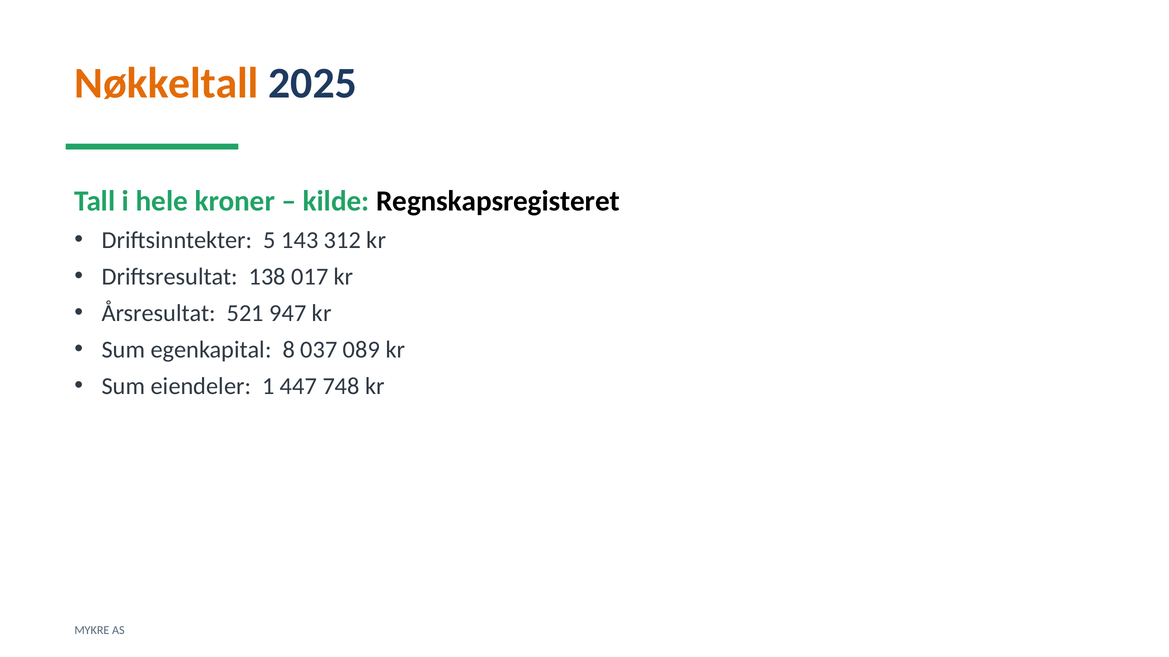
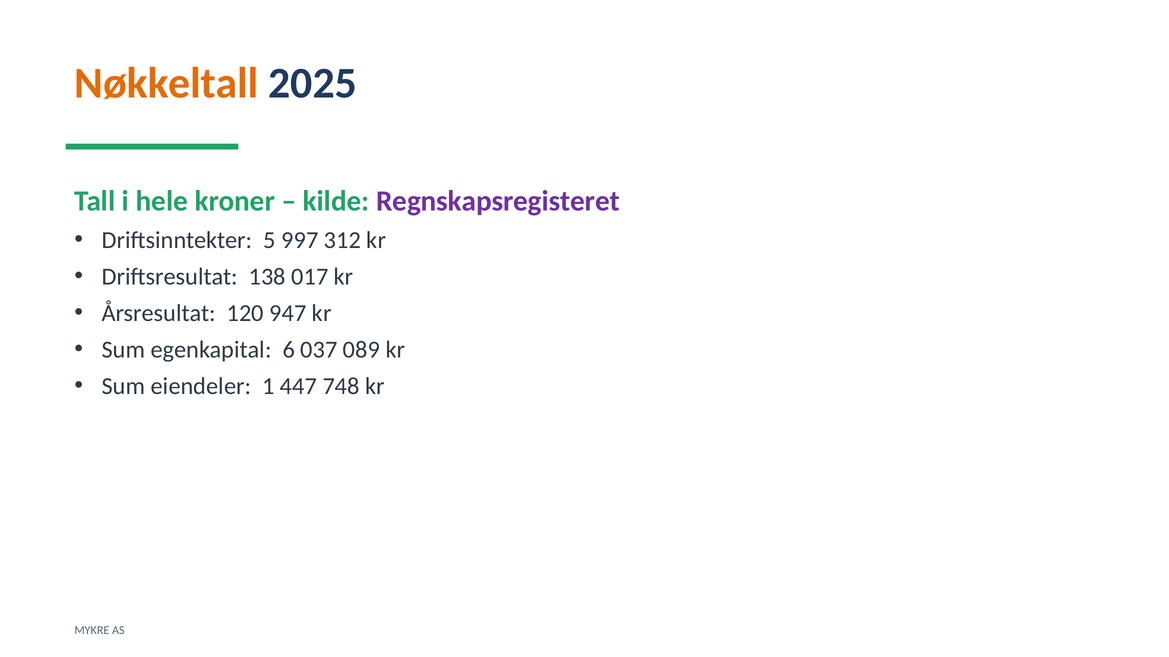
Regnskapsregisteret colour: black -> purple (498, 201)
143: 143 -> 997 (300, 240)
521: 521 -> 120 (245, 313)
8: 8 -> 6 (289, 350)
